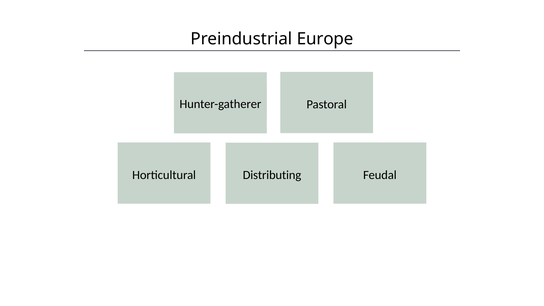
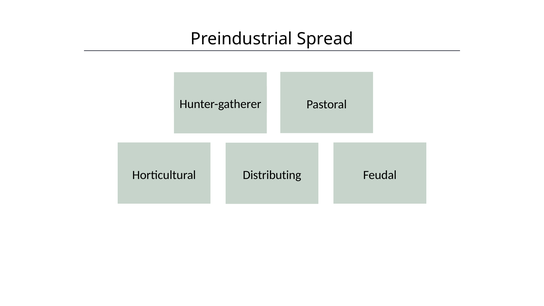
Europe: Europe -> Spread (325, 39)
